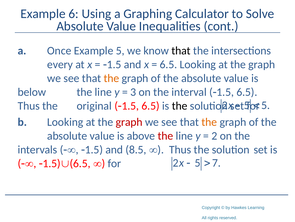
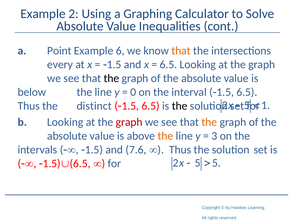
Example 6: 6 -> 2 (74, 14)
Once: Once -> Point (59, 50)
Example 5: 5 -> 6 (120, 50)
that colour: black -> orange (181, 50)
the colour: orange -> black (111, 78)
3: 3 -> 0 (133, 92)
5: 5 -> 1 (266, 105)
original: original -> distinct (94, 106)
the colour: red -> orange (165, 135)
2: 2 -> 3 (214, 135)
8.5: 8.5 -> 7.6 (136, 149)
7: 7 -> 5 (216, 162)
